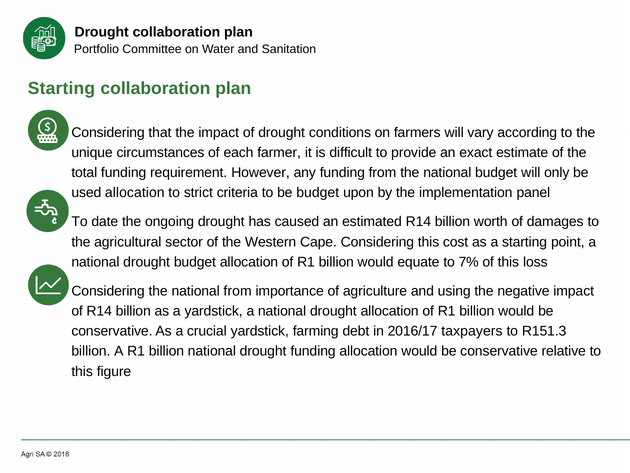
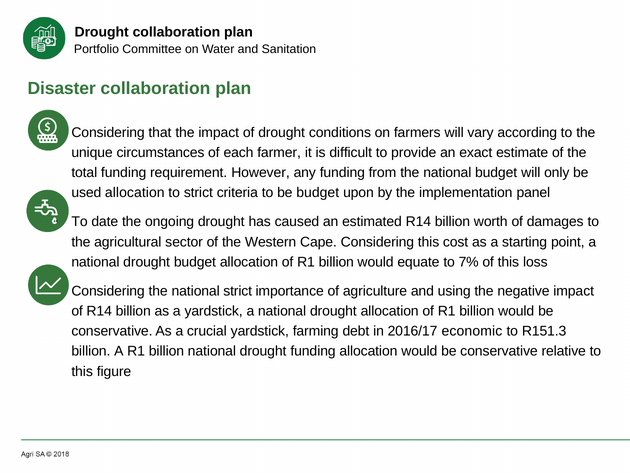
Starting: Starting -> Disaster (62, 88)
national from: from -> strict (238, 291)
taxpayers: taxpayers -> economic (472, 331)
